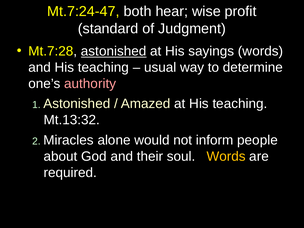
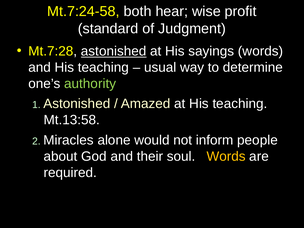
Mt.7:24-47: Mt.7:24-47 -> Mt.7:24-58 (83, 11)
authority colour: pink -> light green (90, 84)
Mt.13:32: Mt.13:32 -> Mt.13:58 (72, 120)
